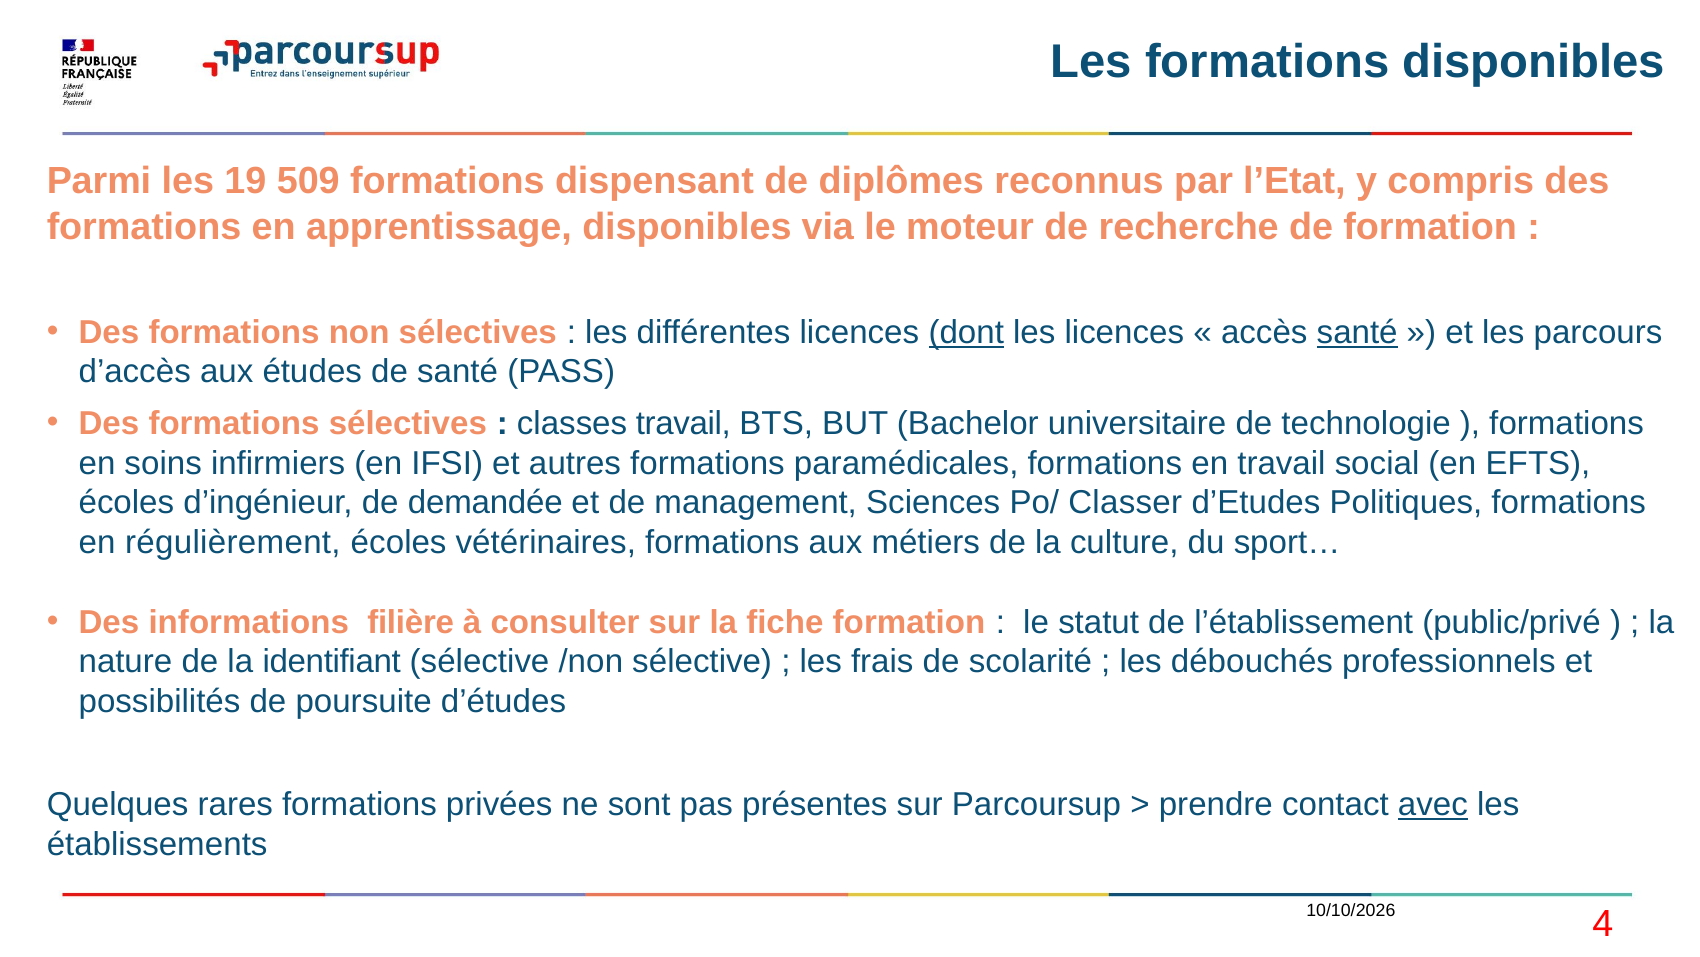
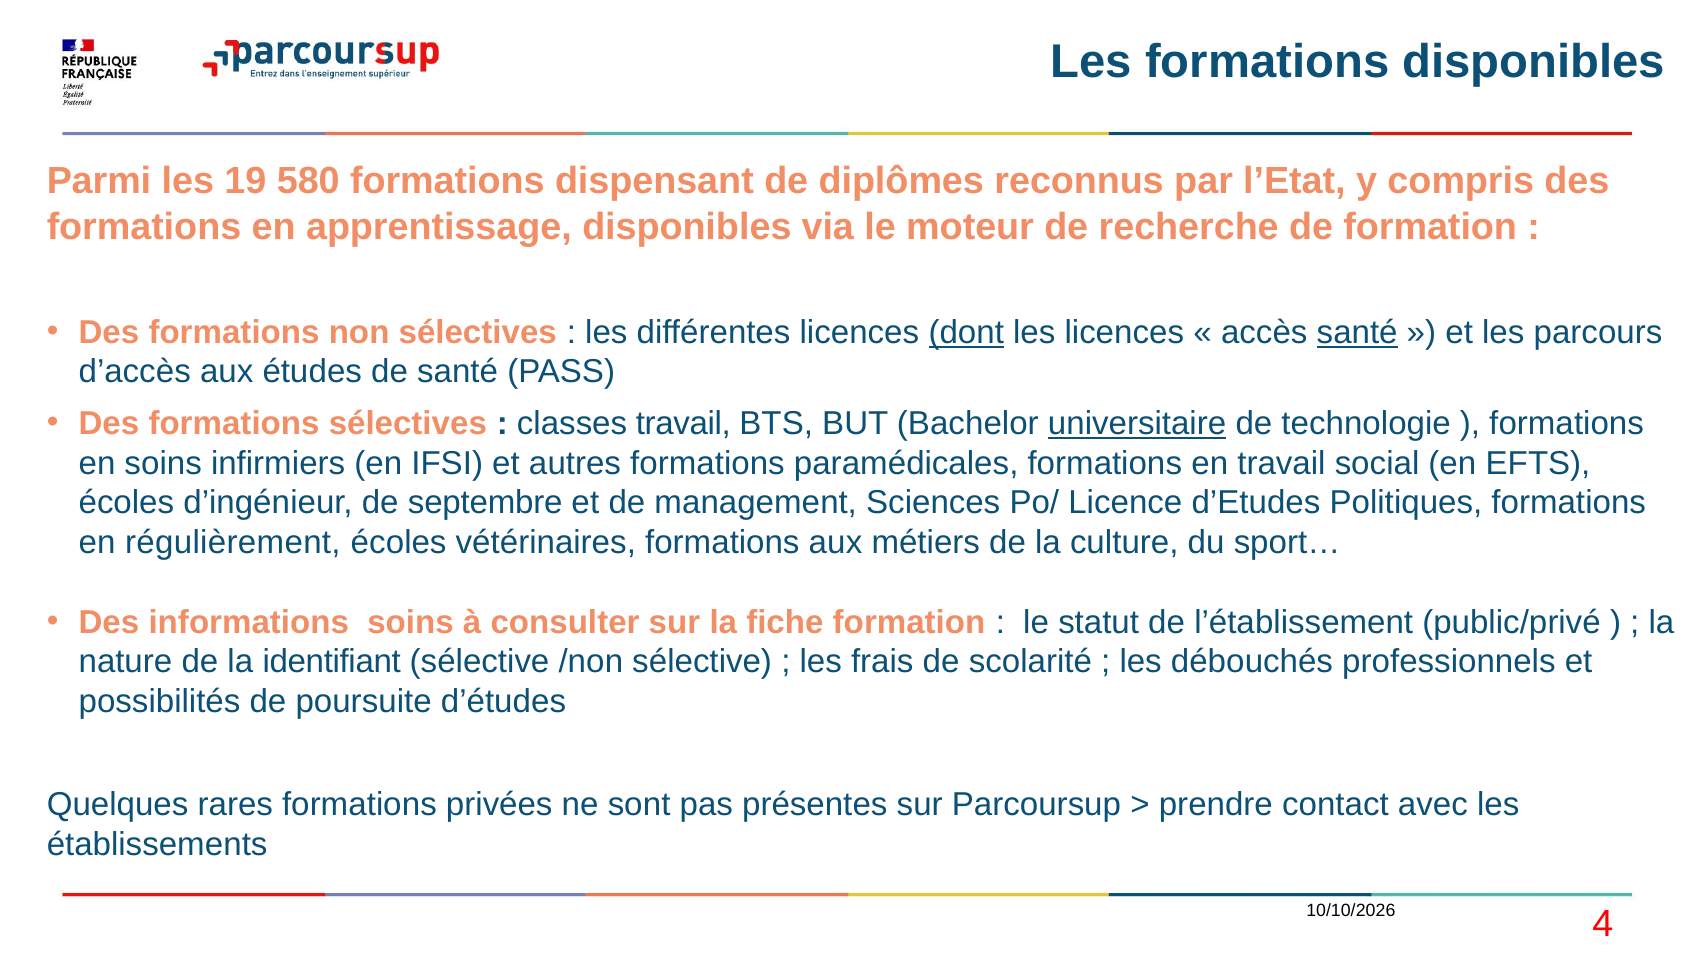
509: 509 -> 580 (308, 181)
universitaire underline: none -> present (1137, 423)
demandée: demandée -> septembre (485, 503)
Classer: Classer -> Licence (1125, 503)
informations filière: filière -> soins (411, 622)
avec underline: present -> none (1433, 804)
